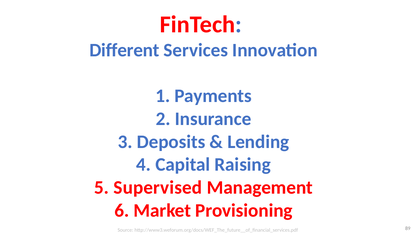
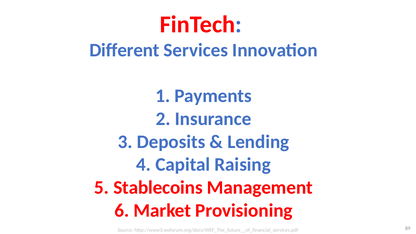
Supervised: Supervised -> Stablecoins (158, 188)
